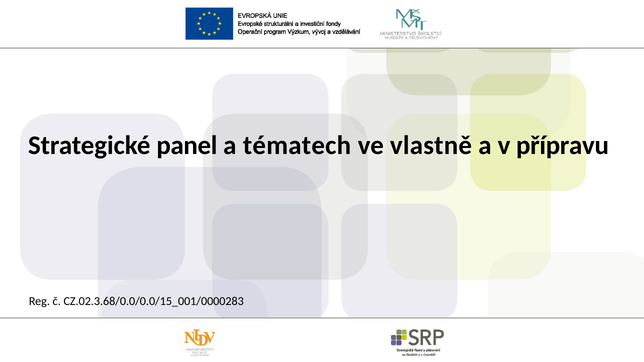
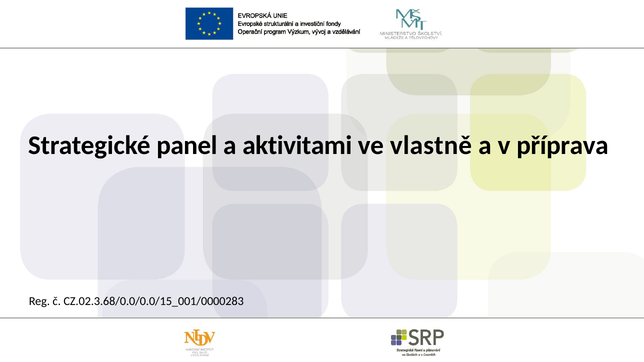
tématech: tématech -> aktivitami (297, 145)
přípravu: přípravu -> příprava (562, 145)
